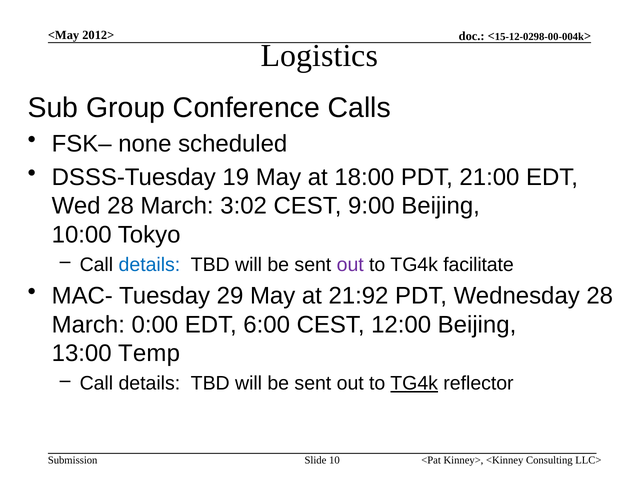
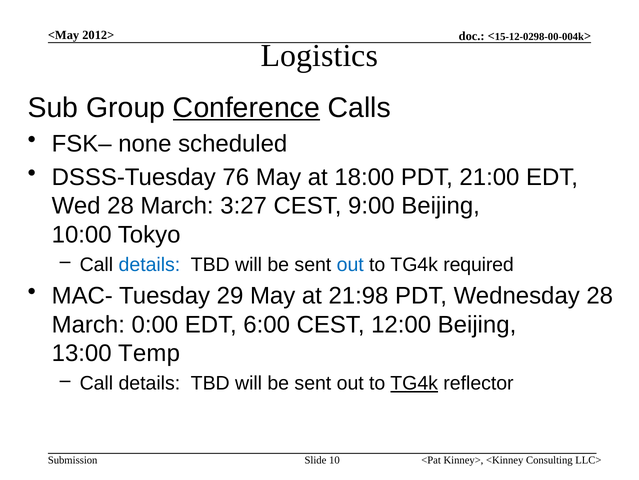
Conference underline: none -> present (246, 107)
19: 19 -> 76 (236, 177)
3:02: 3:02 -> 3:27 (244, 206)
out colour: purple -> blue (350, 264)
facilitate: facilitate -> required (479, 264)
21:92: 21:92 -> 21:98 (359, 295)
